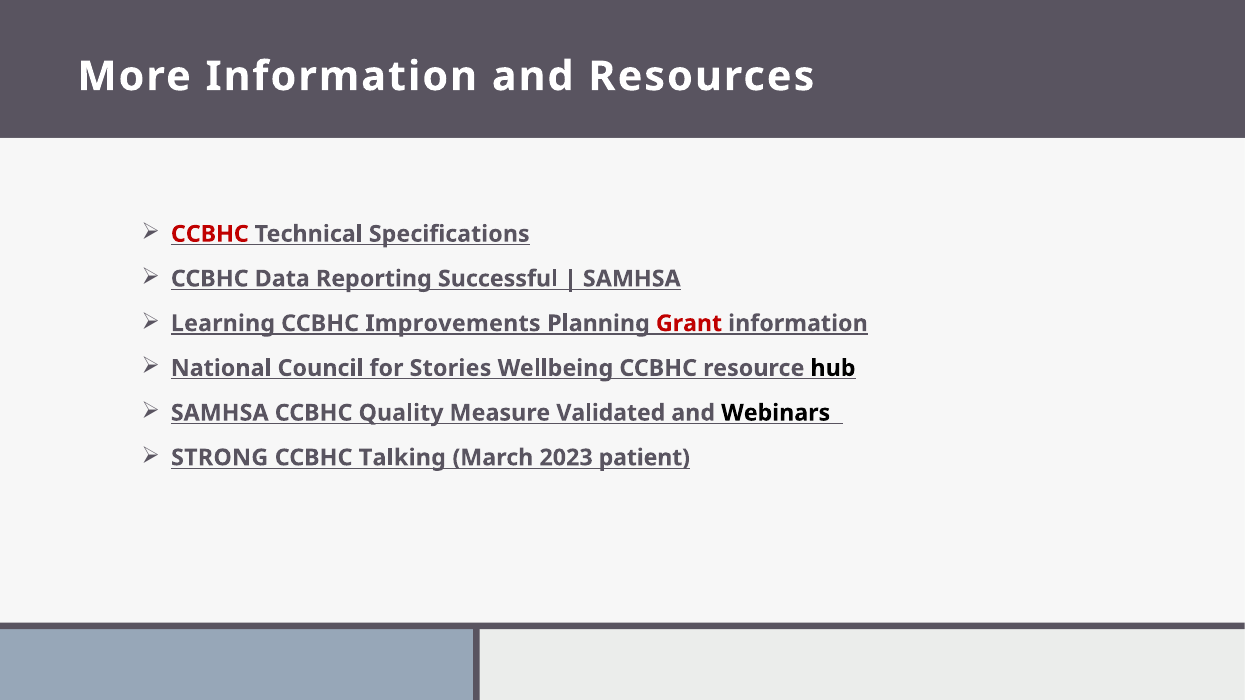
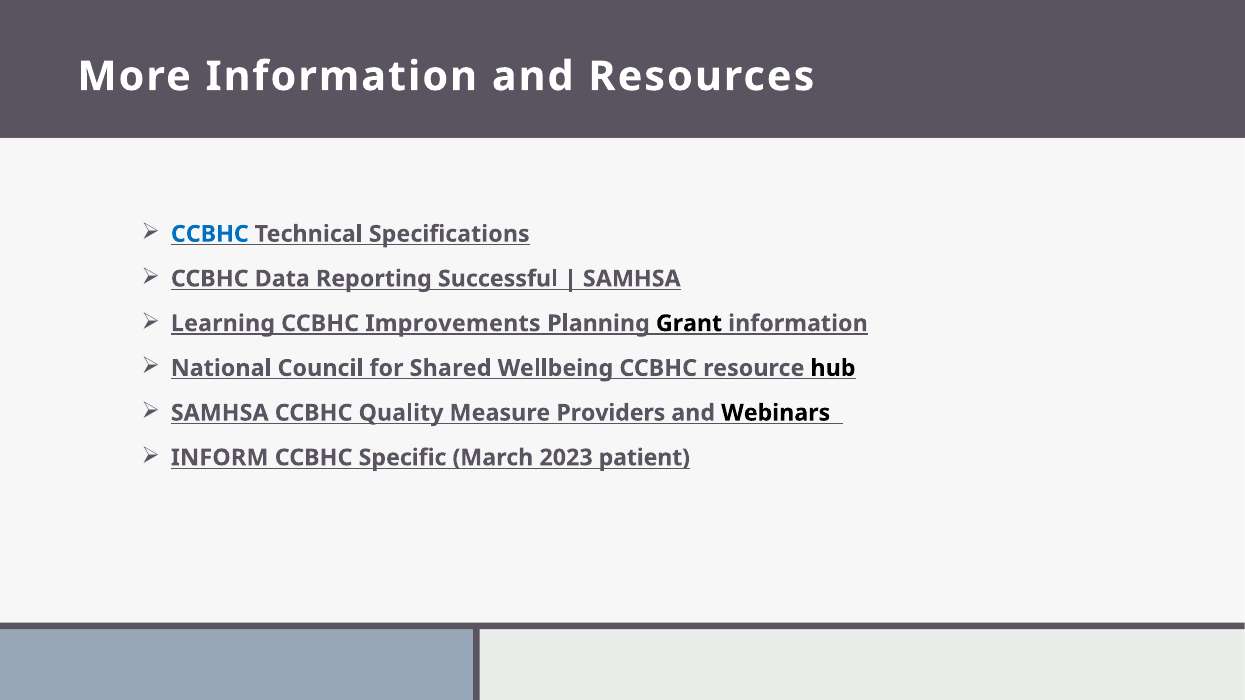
CCBHC colour: red -> blue (210, 234)
Grant colour: red -> black (689, 324)
Stories: Stories -> Shared (451, 368)
Validated: Validated -> Providers (611, 413)
STRONG: STRONG -> INFORM (220, 458)
Talking: Talking -> Specific (403, 458)
